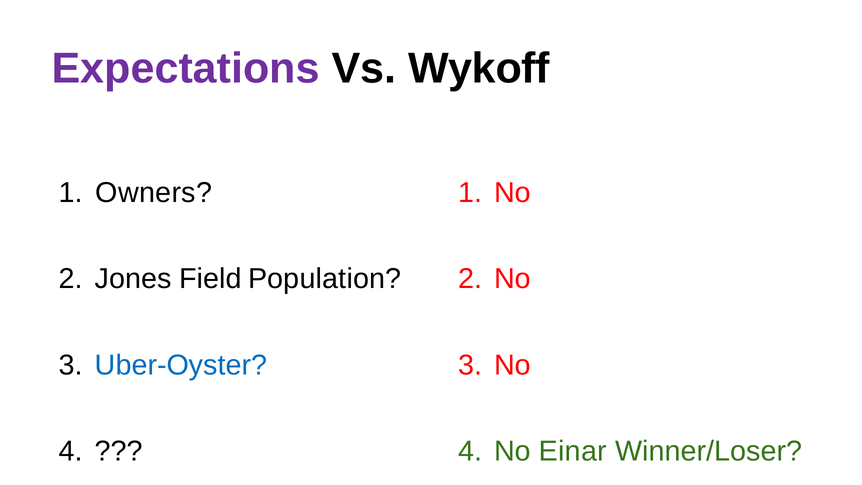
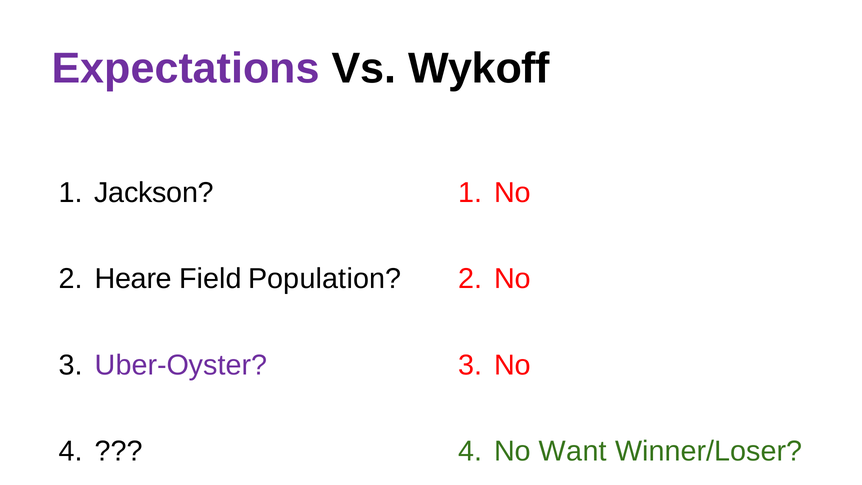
Owners: Owners -> Jackson (154, 193)
Jones: Jones -> Heare (133, 279)
Uber-Oyster colour: blue -> purple (181, 365)
Einar: Einar -> Want (573, 451)
